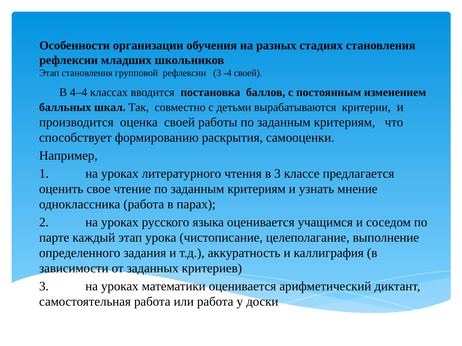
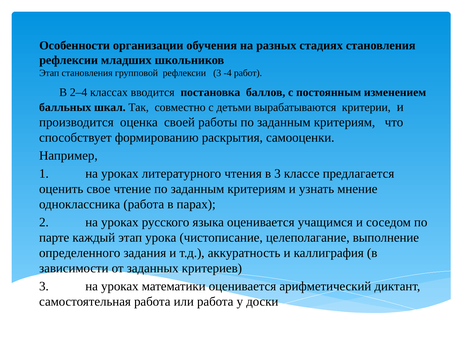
-4 своей: своей -> работ (248, 73)
4–4: 4–4 -> 2–4 (79, 92)
